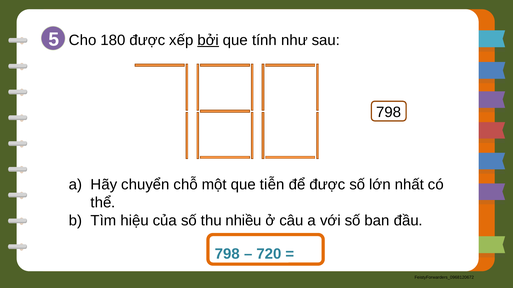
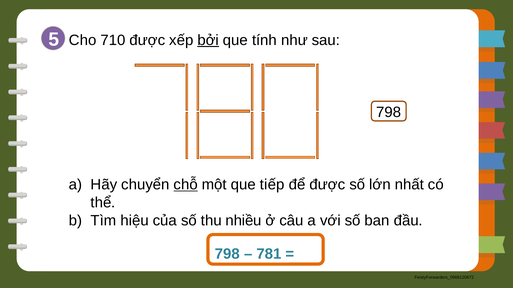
180: 180 -> 710 (113, 40)
chỗ underline: none -> present (186, 185)
tiễn: tiễn -> tiếp (272, 185)
720: 720 -> 781 (269, 254)
